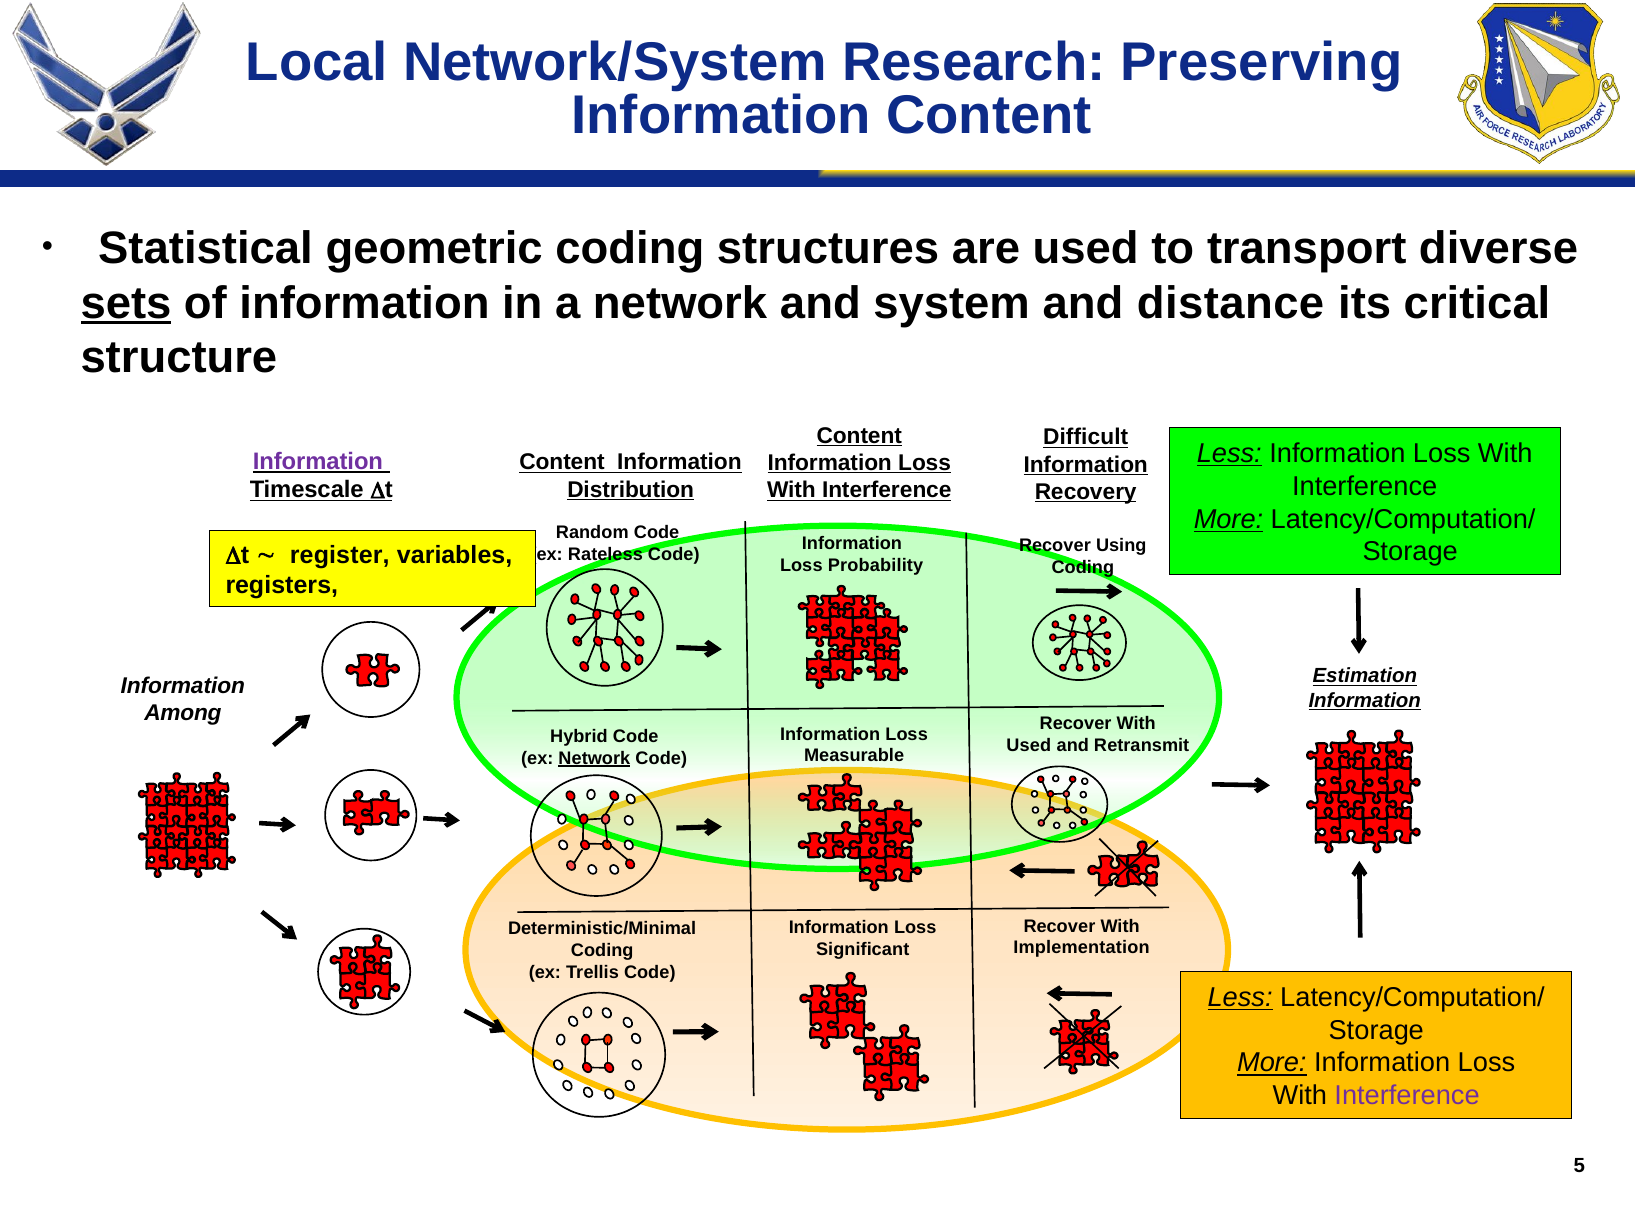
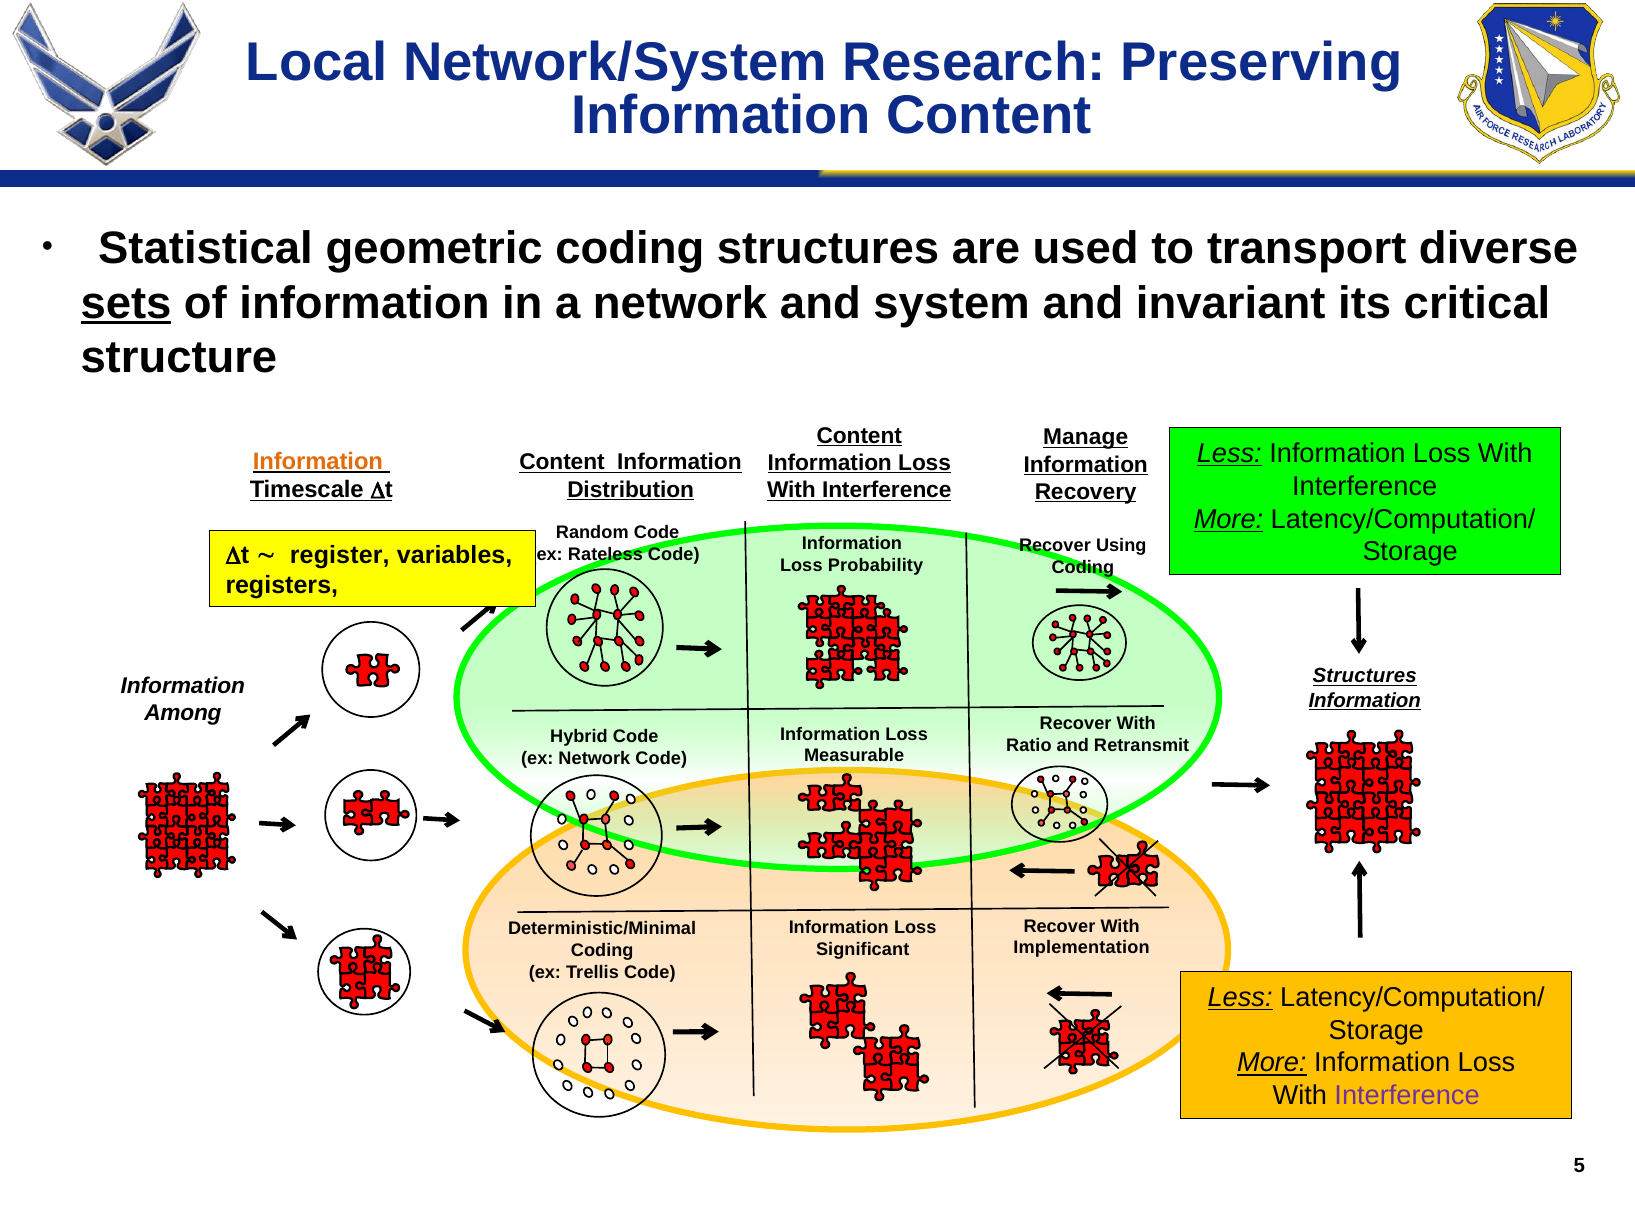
distance: distance -> invariant (1231, 303)
Difficult: Difficult -> Manage (1086, 437)
Information colour: purple -> orange (318, 462)
Estimation: Estimation -> Structures (1365, 676)
Used: Used -> Ratio (1029, 746)
Network underline: present -> none (594, 758)
